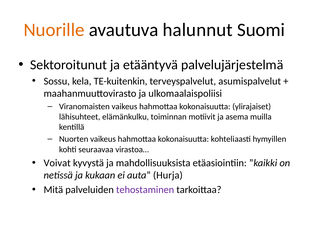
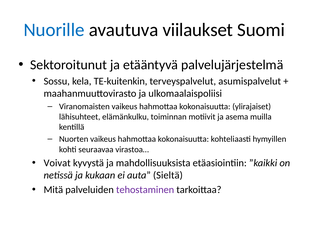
Nuorille colour: orange -> blue (54, 30)
halunnut: halunnut -> viilaukset (198, 30)
Hurja: Hurja -> Sieltä (168, 175)
